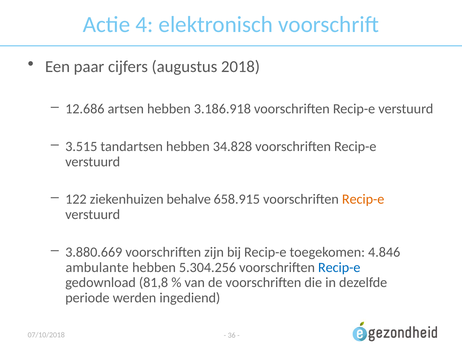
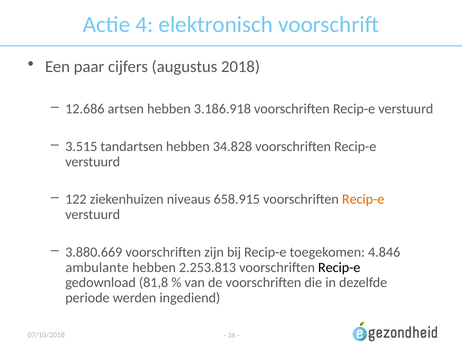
behalve: behalve -> niveaus (189, 200)
5.304.256: 5.304.256 -> 2.253.813 (208, 268)
Recip-e colour: blue -> black (339, 268)
